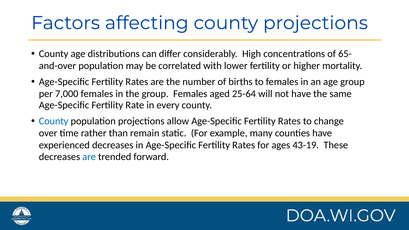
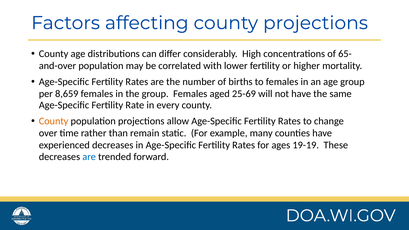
7,000: 7,000 -> 8,659 (67, 94)
25-64: 25-64 -> 25-69 (244, 94)
County colour: blue -> orange (54, 121)
43-19: 43-19 -> 19-19 (306, 145)
